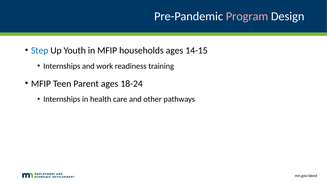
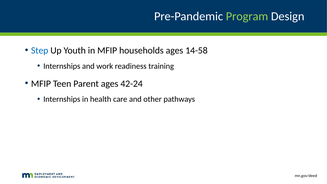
Program colour: pink -> light green (247, 16)
14-15: 14-15 -> 14-58 (196, 50)
18-24: 18-24 -> 42-24 (132, 84)
